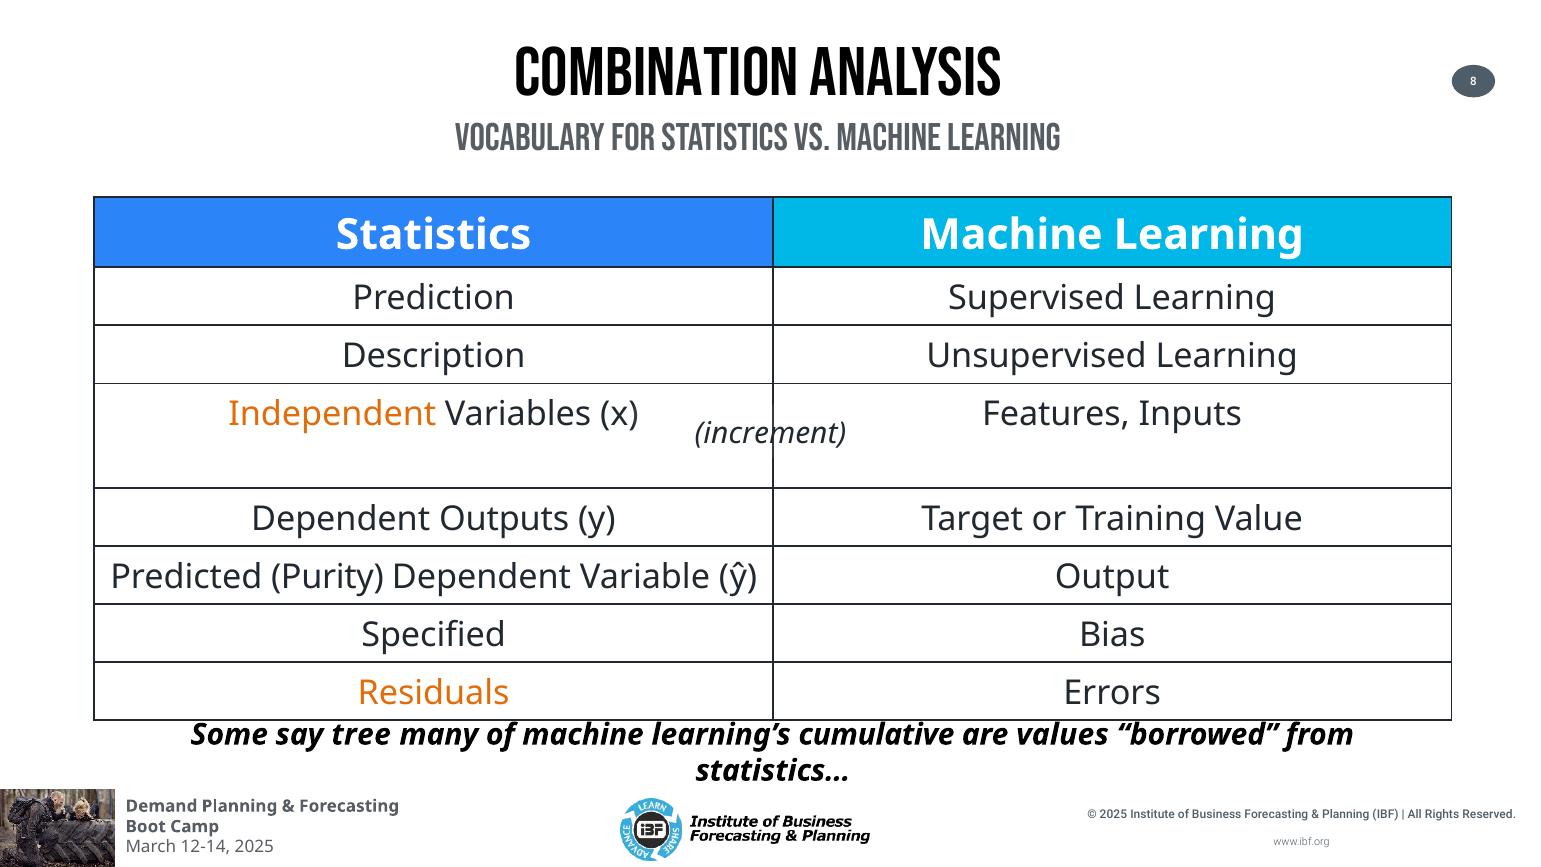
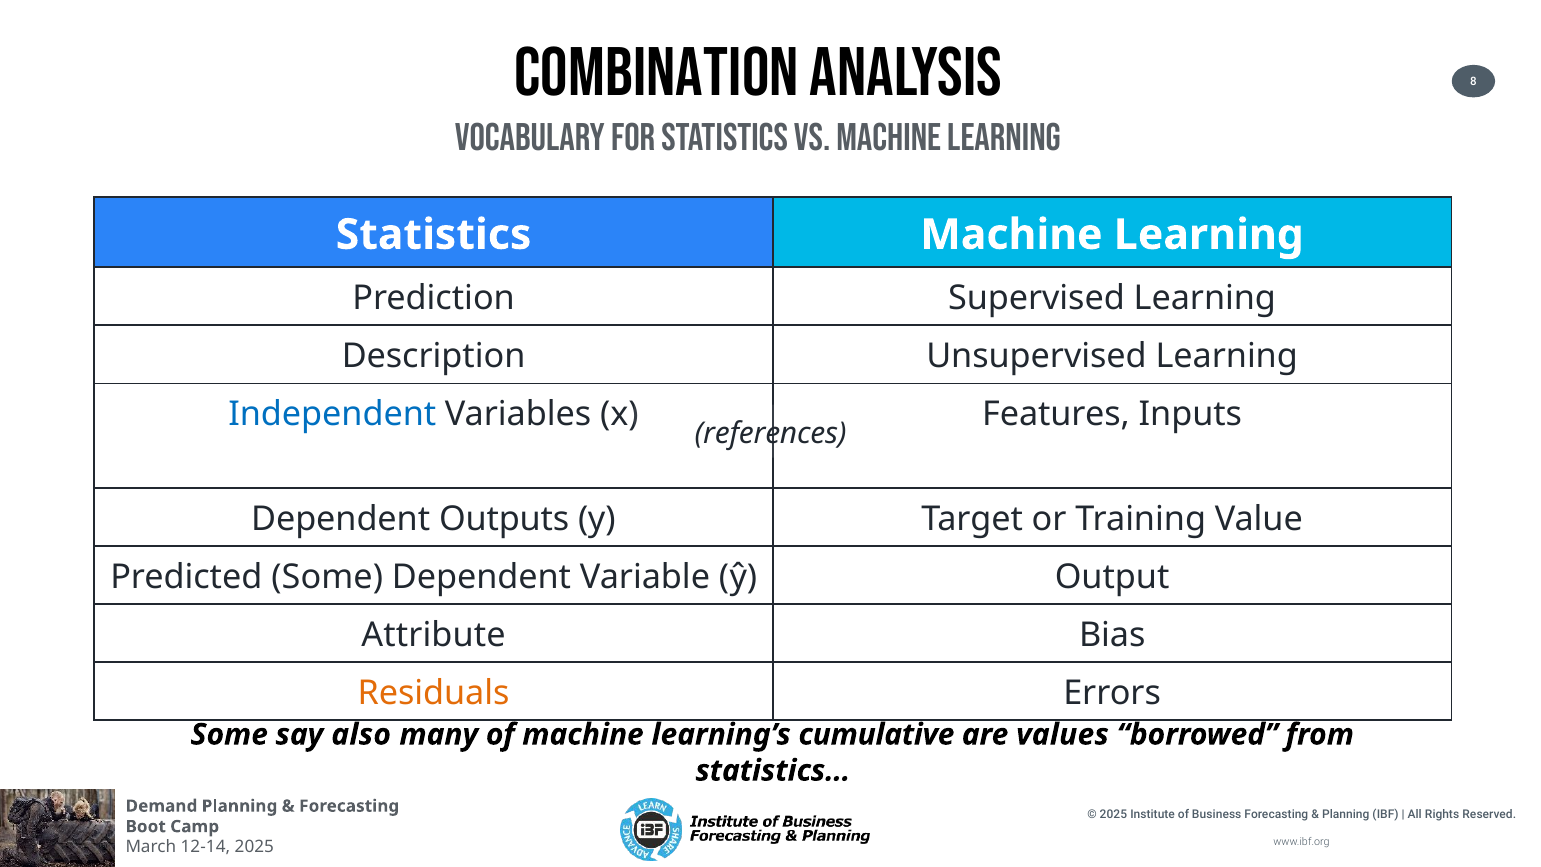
Independent colour: orange -> blue (332, 414)
increment: increment -> references (771, 433)
Predicted Purity: Purity -> Some (327, 577)
Specified: Specified -> Attribute (434, 635)
tree: tree -> also (361, 734)
